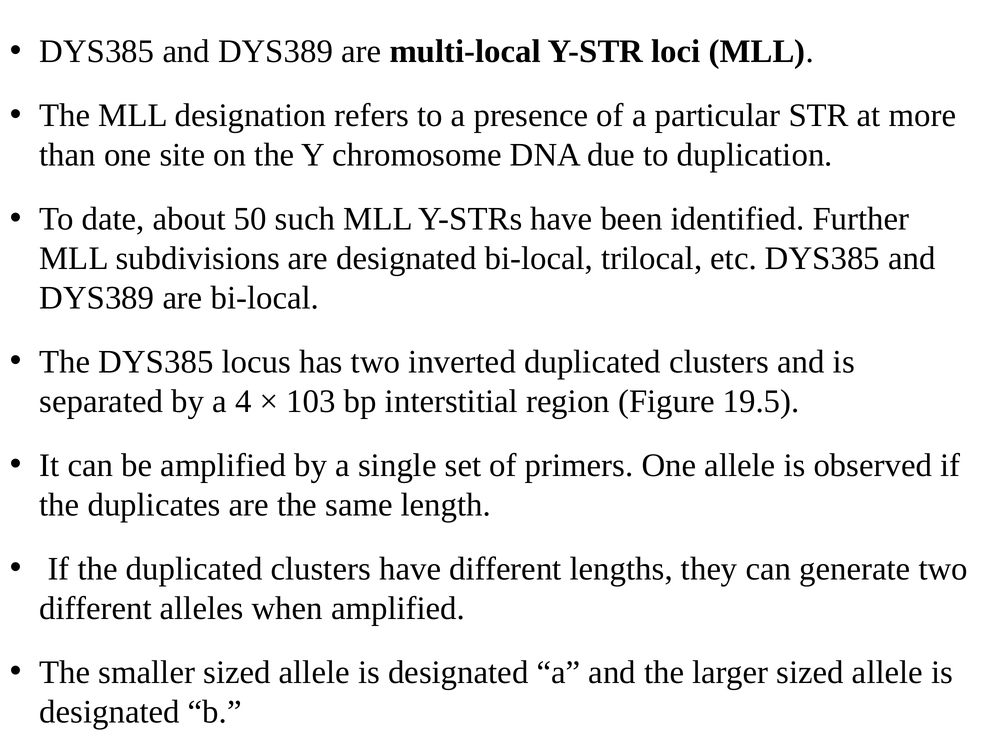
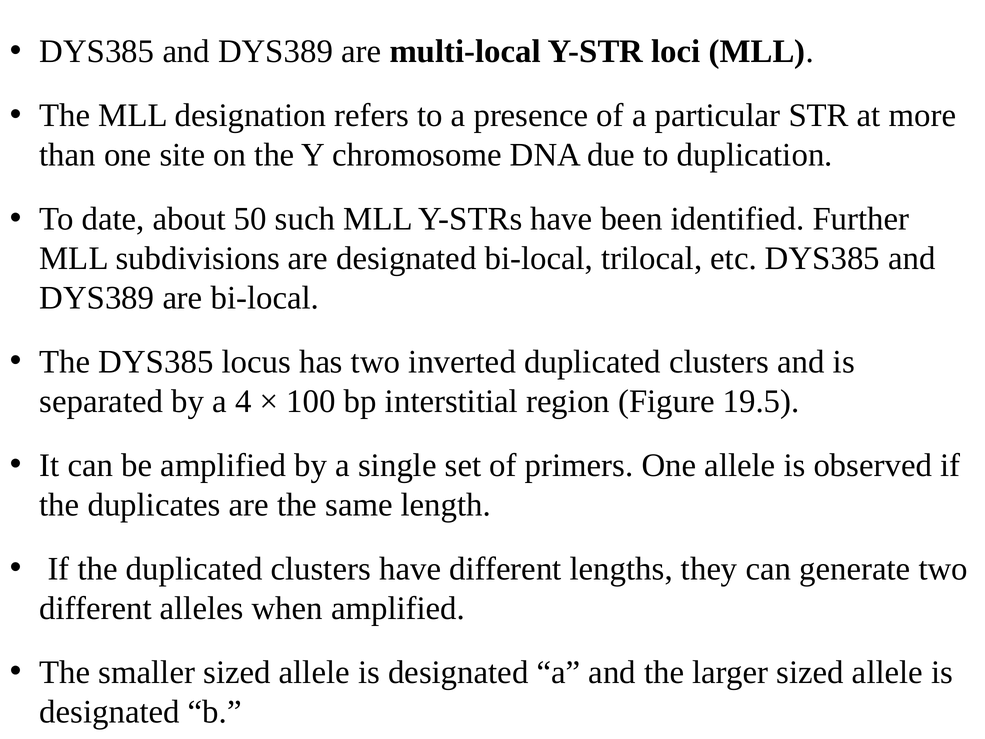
103: 103 -> 100 (311, 401)
